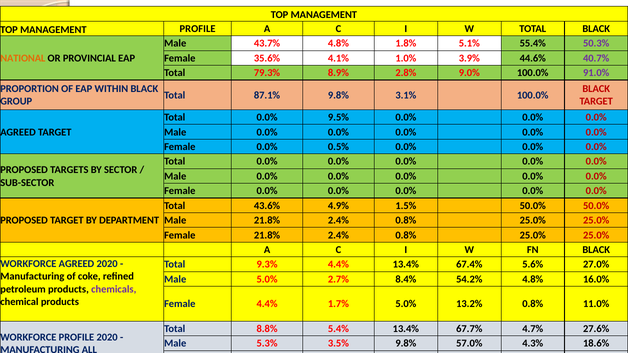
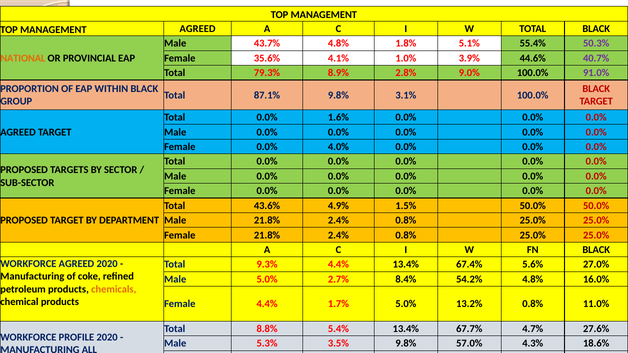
MANAGEMENT PROFILE: PROFILE -> AGREED (198, 29)
9.5%: 9.5% -> 1.6% (338, 117)
0.5%: 0.5% -> 4.0% (338, 147)
chemicals colour: purple -> orange (114, 289)
